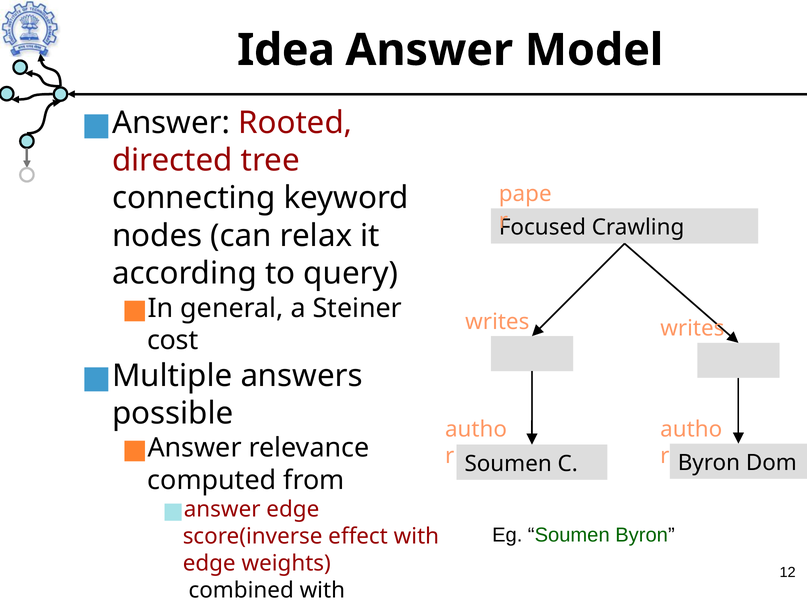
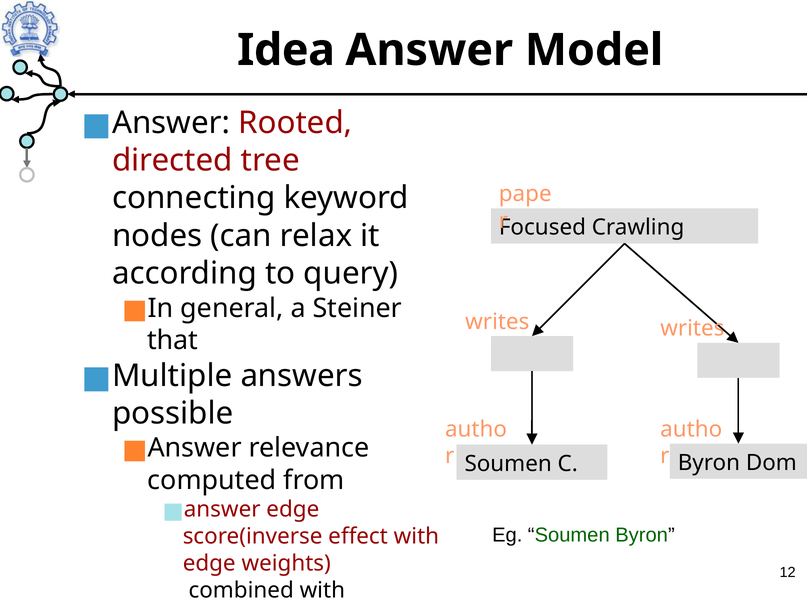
cost: cost -> that (173, 341)
